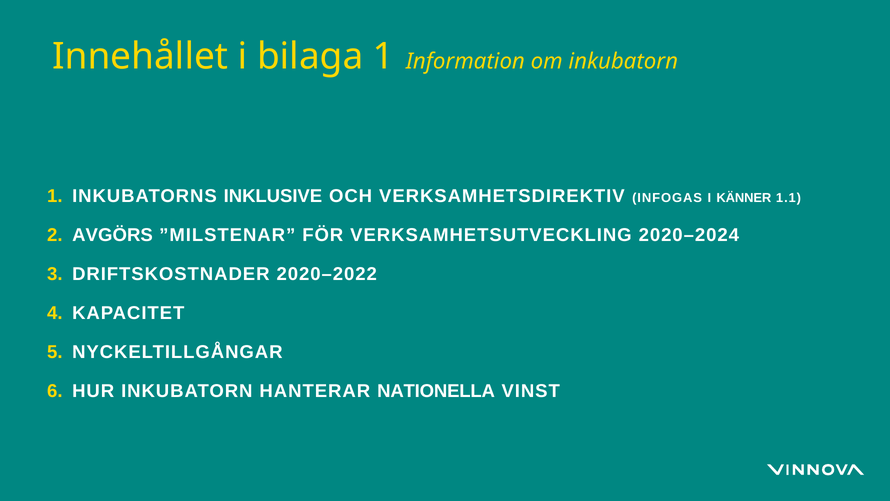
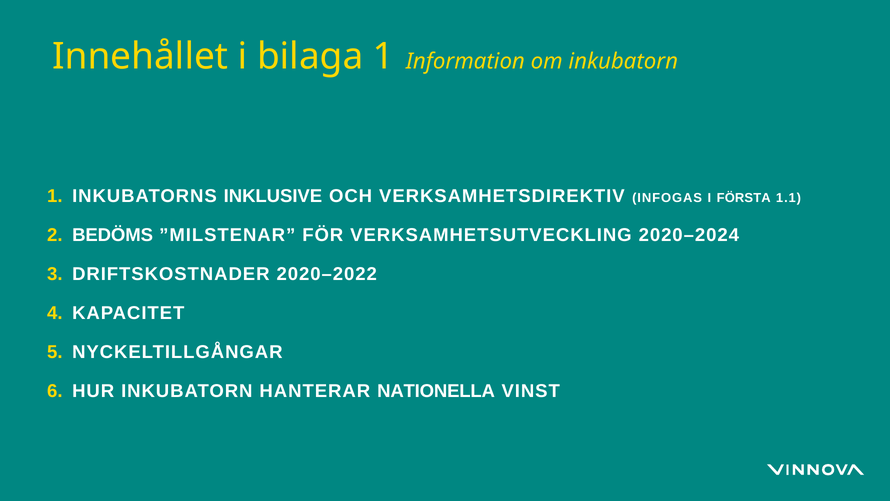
KÄNNER: KÄNNER -> FÖRSTA (744, 198)
AVGÖRS: AVGÖRS -> BEDÖMS (113, 235)
